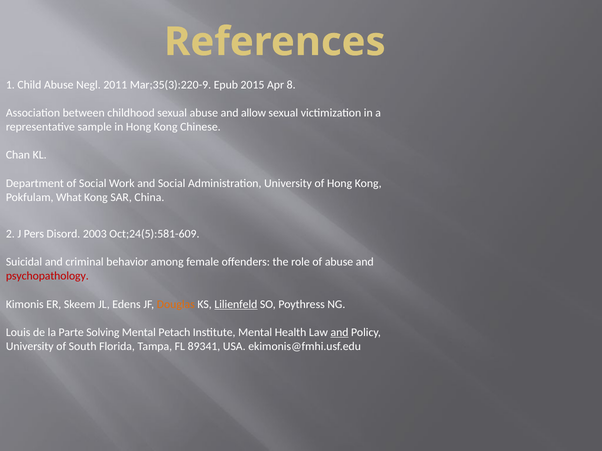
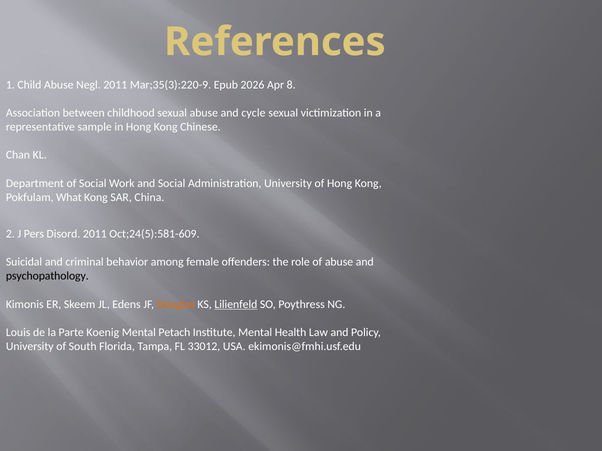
2015: 2015 -> 2026 (252, 85)
allow: allow -> cycle (253, 113)
Disord 2003: 2003 -> 2011 (95, 234)
psychopathology colour: red -> black (47, 276)
Solving: Solving -> Koenig (103, 333)
and underline: present -> none (339, 333)
89341: 89341 -> 33012 (204, 347)
